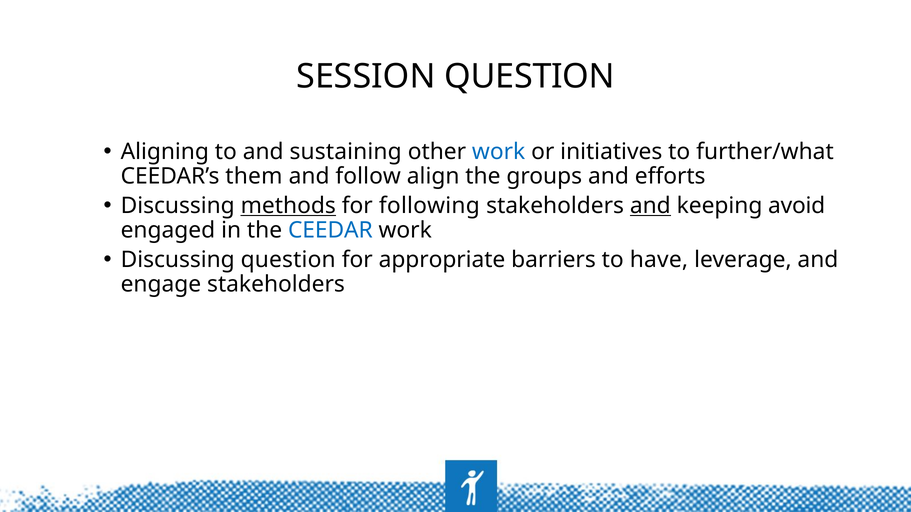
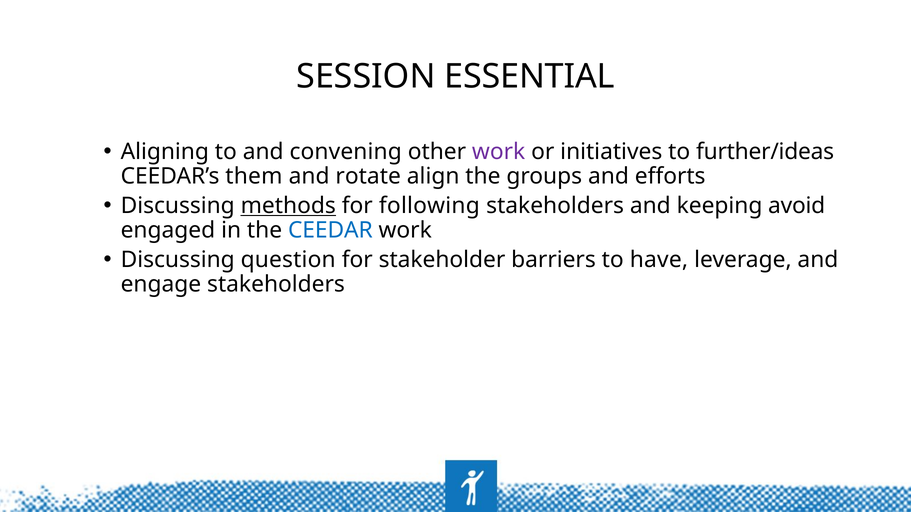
SESSION QUESTION: QUESTION -> ESSENTIAL (530, 77)
sustaining: sustaining -> convening (346, 152)
work colour: blue -> purple (499, 152)
further/what: further/what -> further/ideas (765, 152)
follow: follow -> rotate (368, 177)
and underline: present -> none (650, 206)
appropriate: appropriate -> stakeholder (442, 260)
